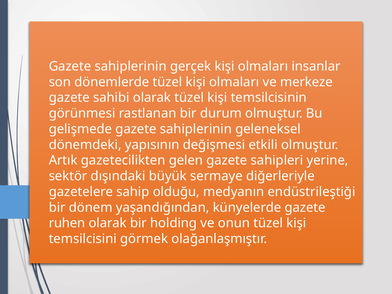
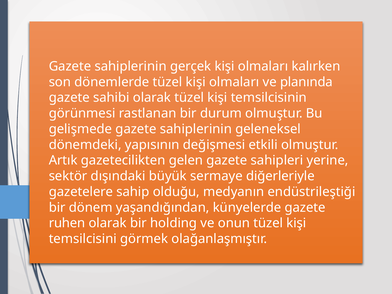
insanlar: insanlar -> kalırken (316, 66)
merkeze: merkeze -> planında (306, 82)
